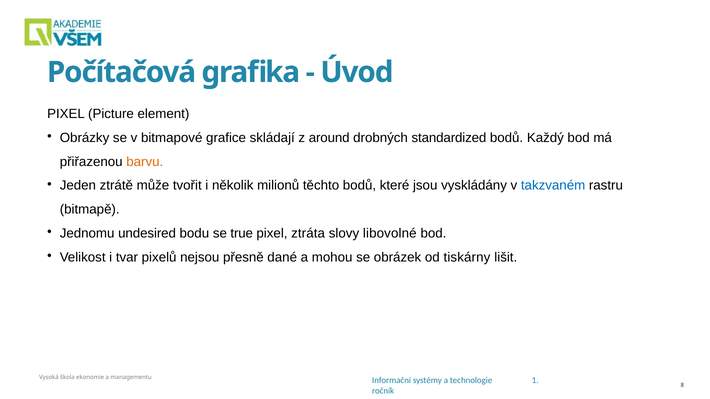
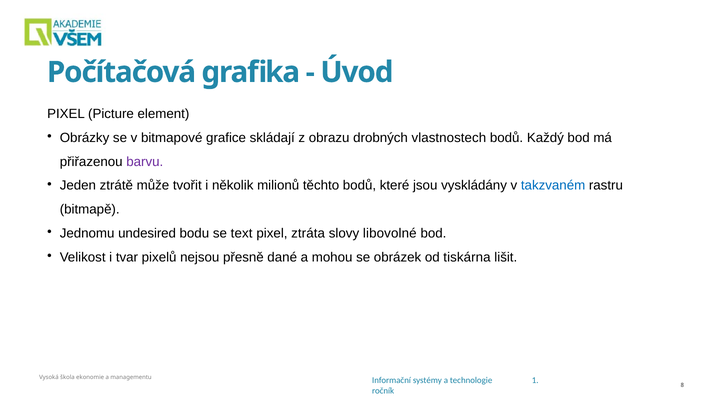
around: around -> obrazu (329, 138)
standardized: standardized -> vlastnostech (449, 138)
barvu colour: orange -> purple (145, 162)
true: true -> text (242, 234)
tiskárny: tiskárny -> tiskárna (467, 258)
